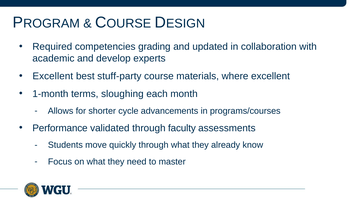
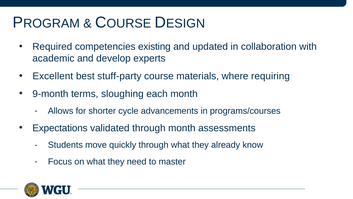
grading: grading -> existing (154, 47)
where excellent: excellent -> requiring (270, 76)
1-month: 1-month -> 9-month (50, 94)
Performance: Performance -> Expectations (60, 128)
through faculty: faculty -> month (182, 128)
